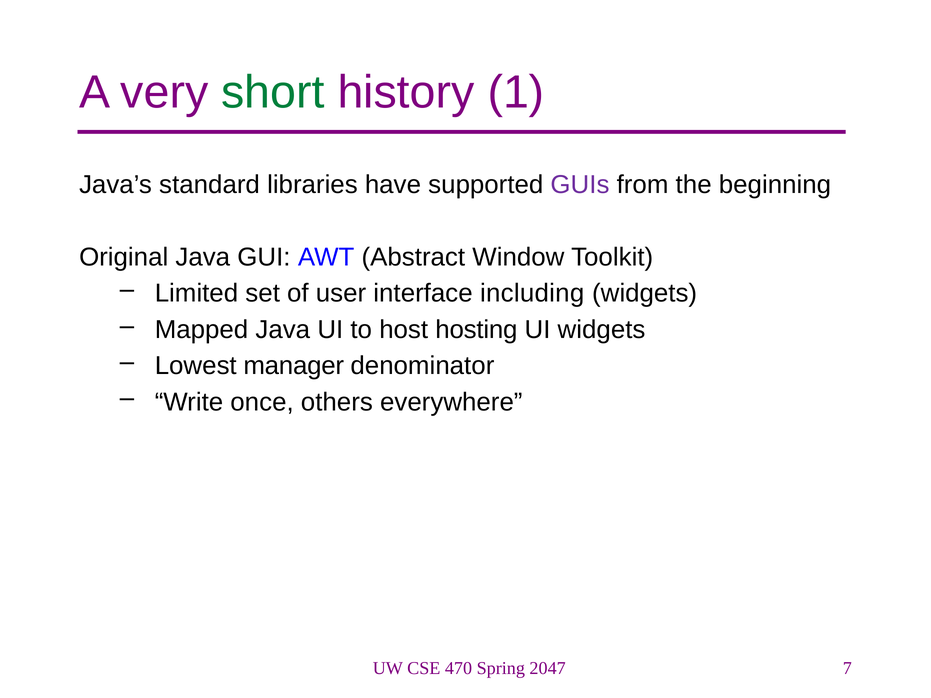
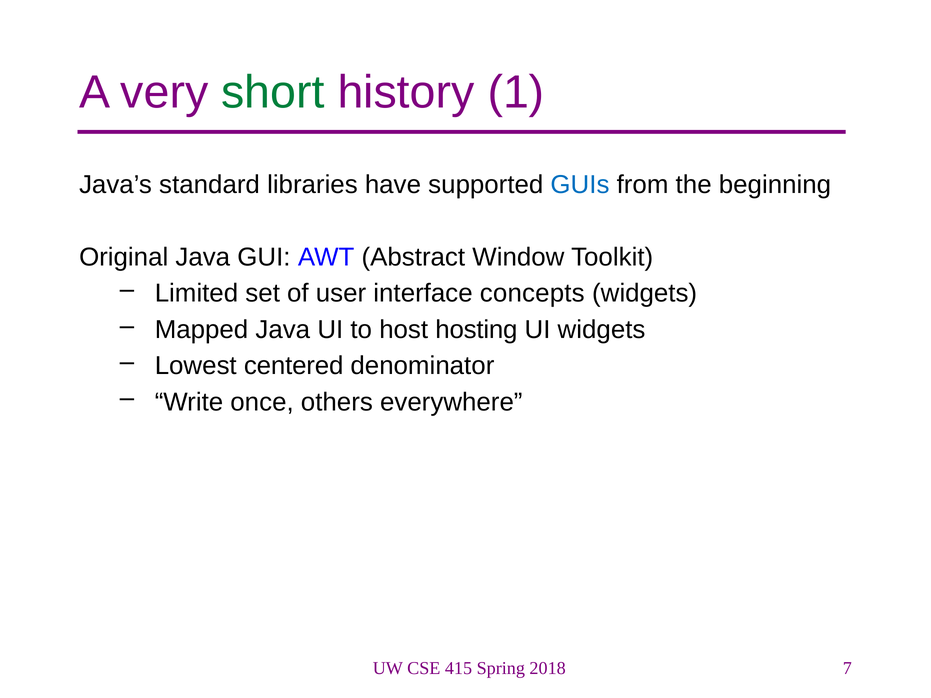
GUIs colour: purple -> blue (580, 185)
including: including -> concepts (532, 294)
manager: manager -> centered (294, 366)
470: 470 -> 415 (458, 668)
2047: 2047 -> 2018 (548, 668)
